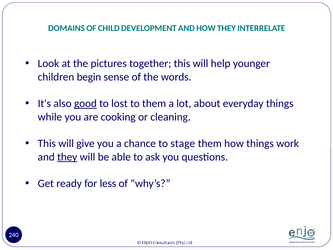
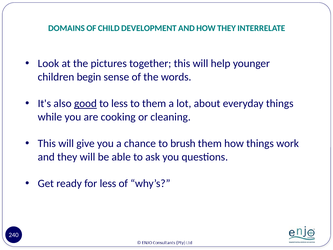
to lost: lost -> less (119, 103)
stage: stage -> brush (183, 143)
they underline: present -> none (67, 157)
